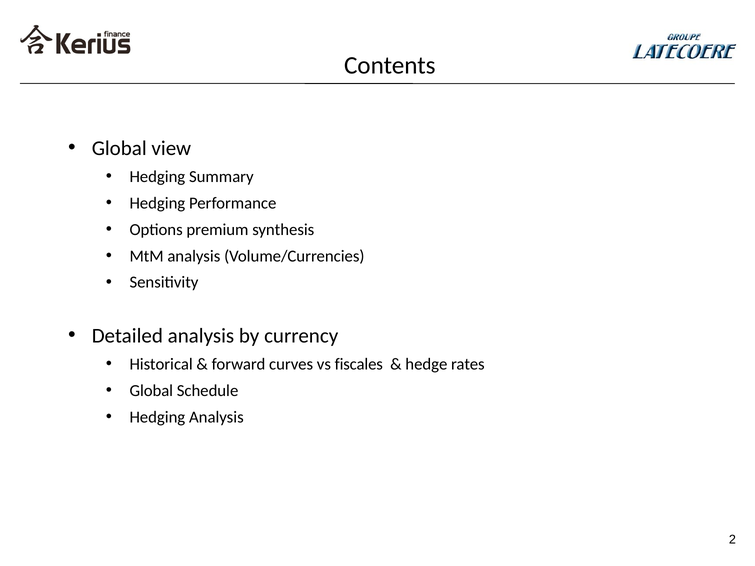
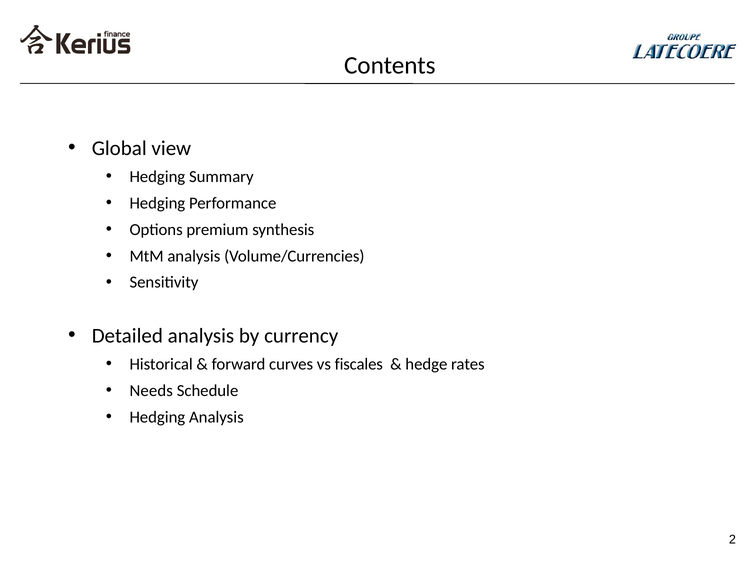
Global: Global -> Needs (151, 391)
